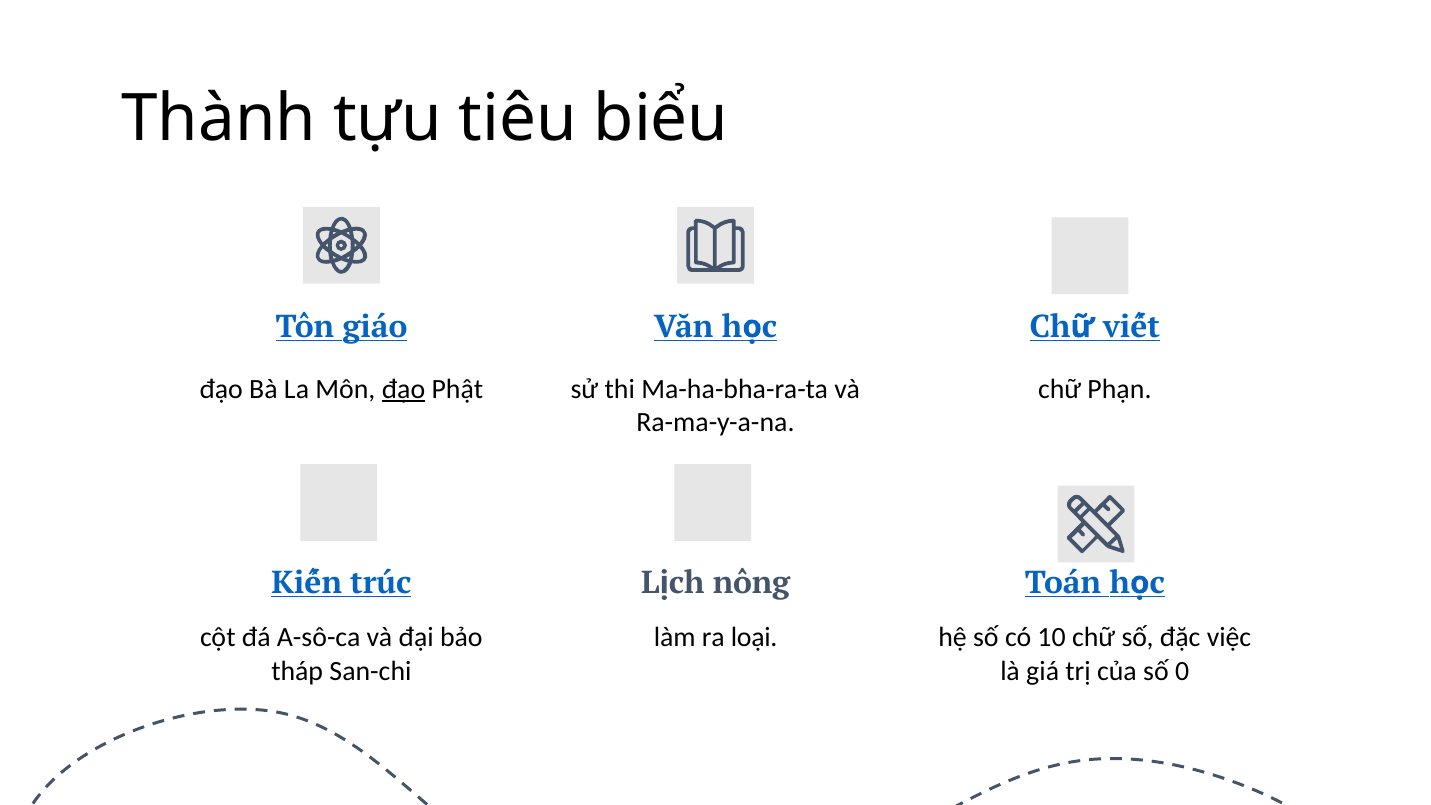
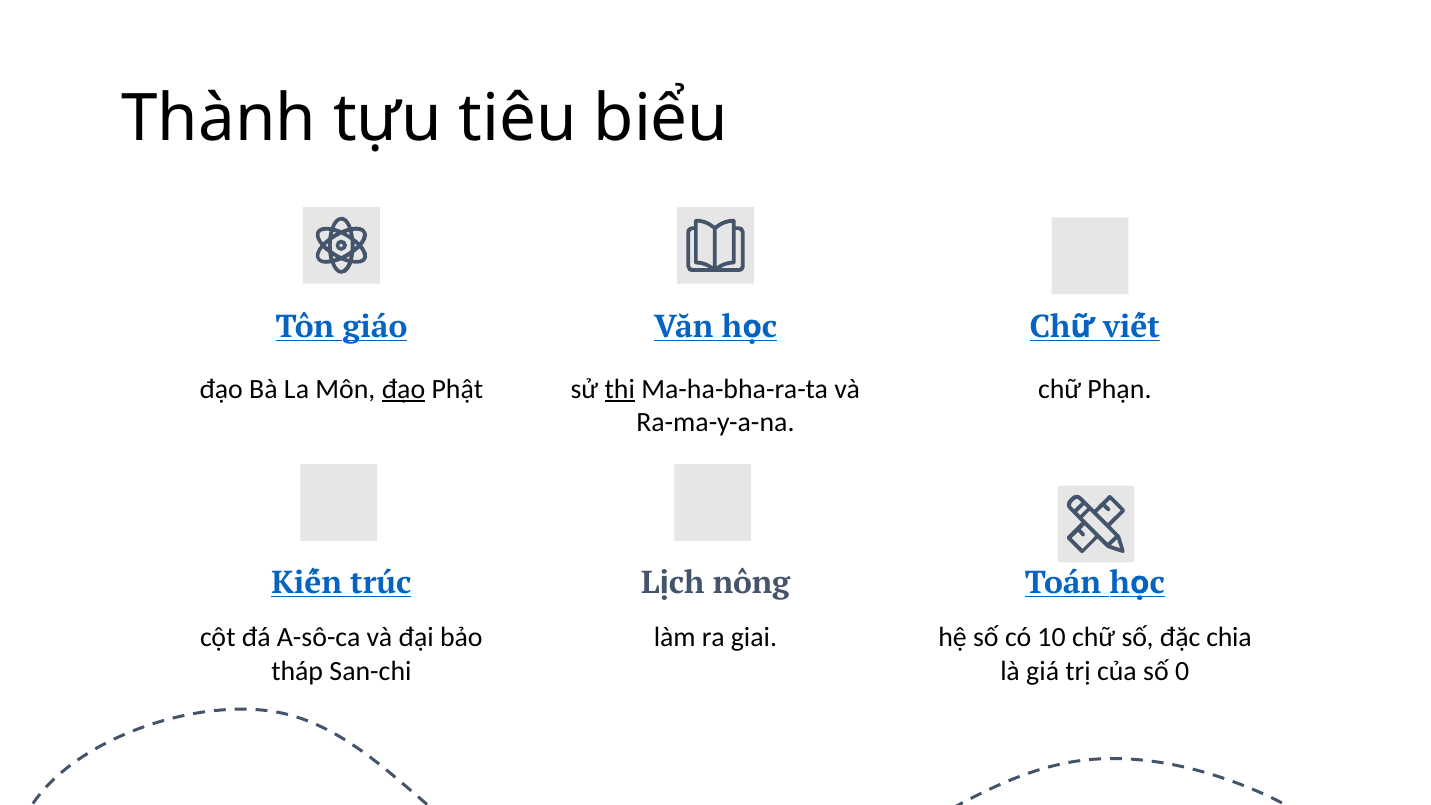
thi underline: none -> present (620, 389)
loại: loại -> giai (754, 638)
việc: việc -> chia (1229, 638)
